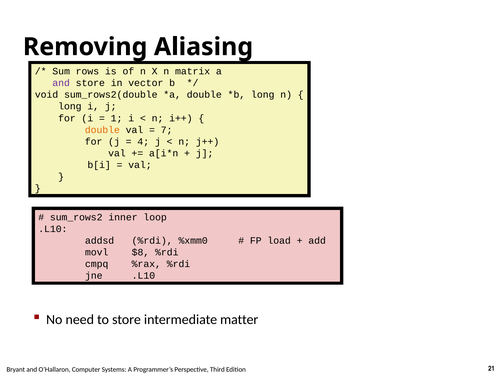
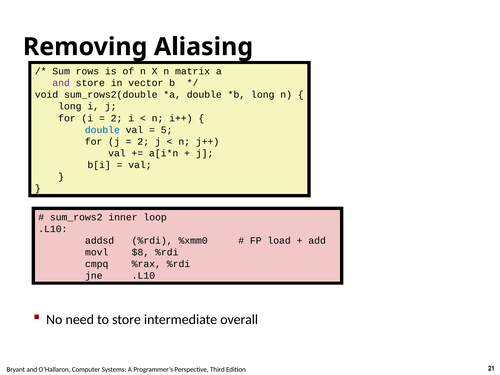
1: 1 -> 2 (117, 118)
double colour: orange -> blue (102, 130)
7: 7 -> 5 (167, 130)
4: 4 -> 2 (143, 141)
matter: matter -> overall (239, 320)
